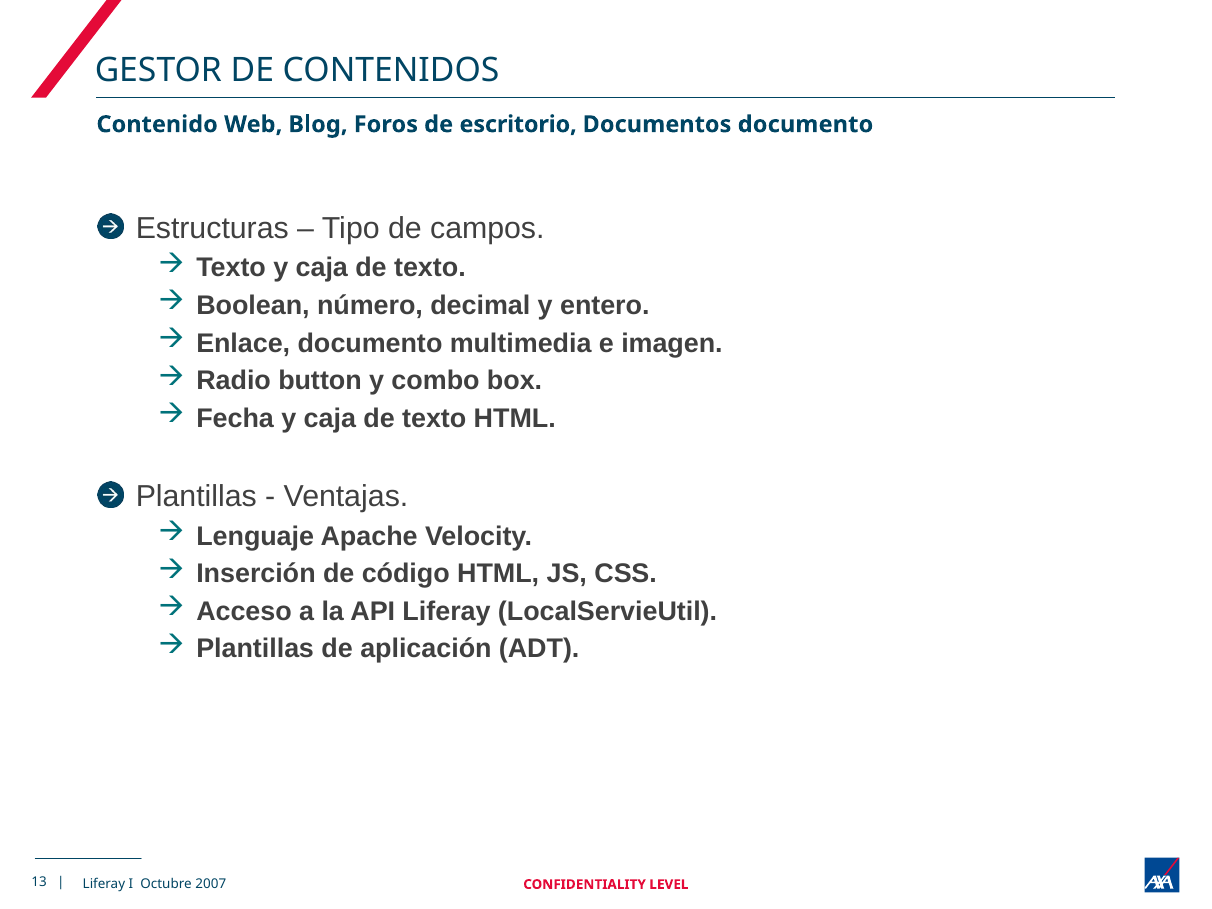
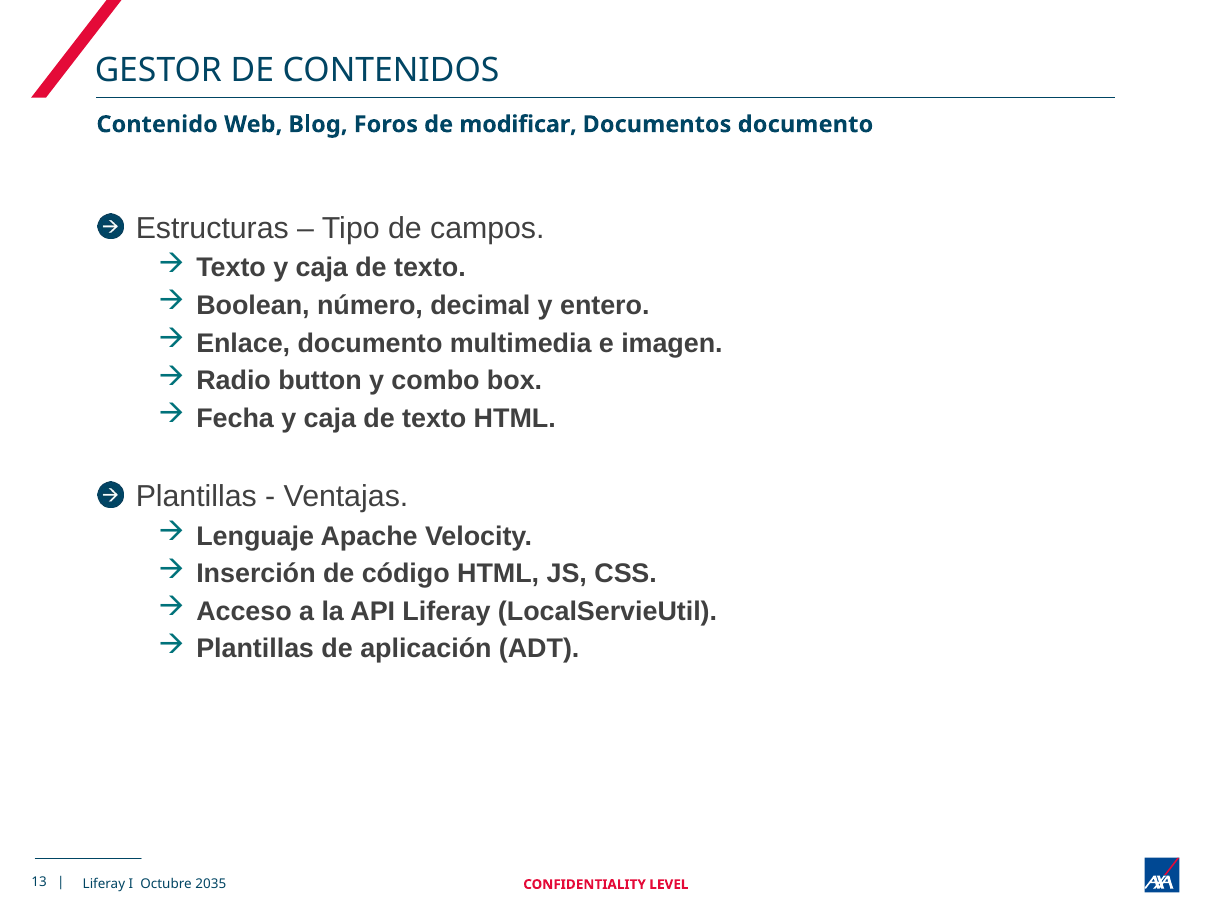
escritorio: escritorio -> modificar (518, 124)
2007: 2007 -> 2035 (211, 884)
